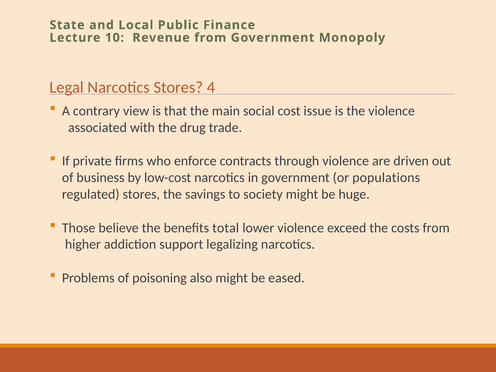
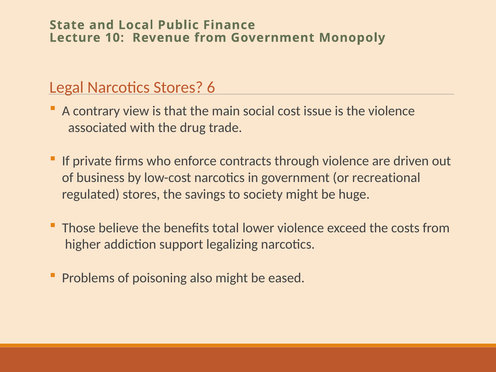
4: 4 -> 6 (211, 87)
populations: populations -> recreational (386, 178)
